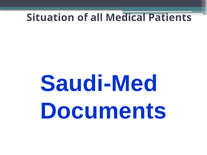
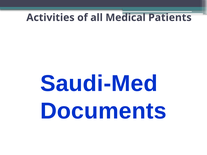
Situation: Situation -> Activities (50, 18)
